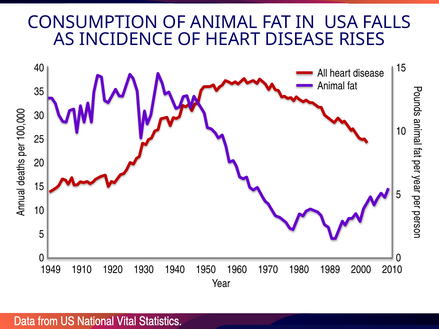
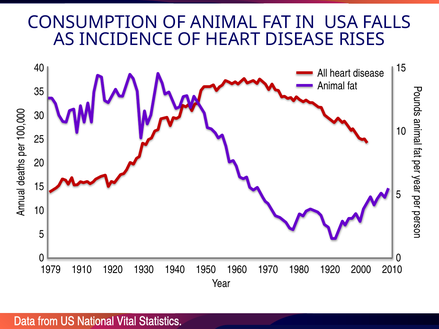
1949: 1949 -> 1979 (51, 270)
1980 1989: 1989 -> 1920 (330, 270)
